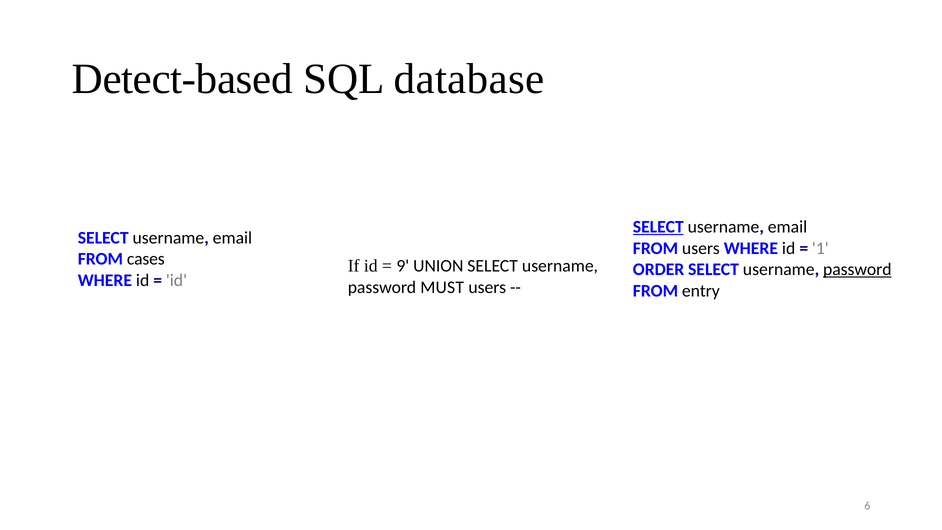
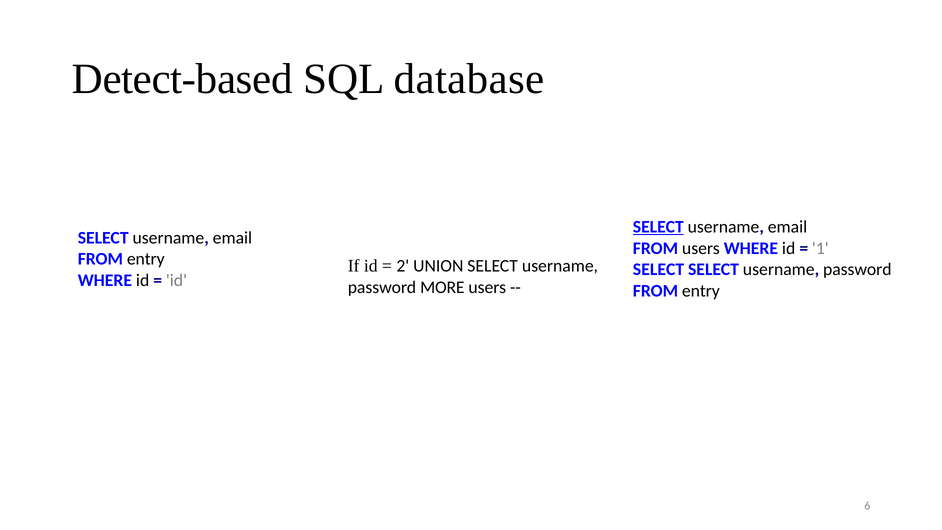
cases: cases -> entry (146, 259)
9: 9 -> 2 (403, 266)
ORDER: ORDER -> SELECT (659, 269)
password underline: present -> none (857, 269)
MUST: MUST -> MORE (442, 287)
